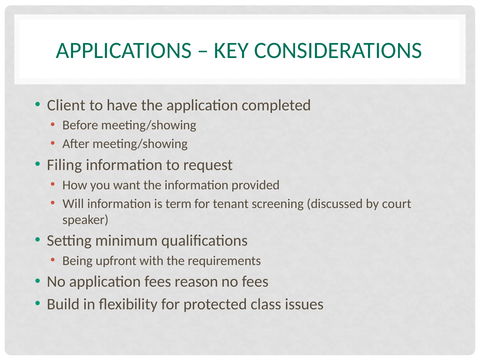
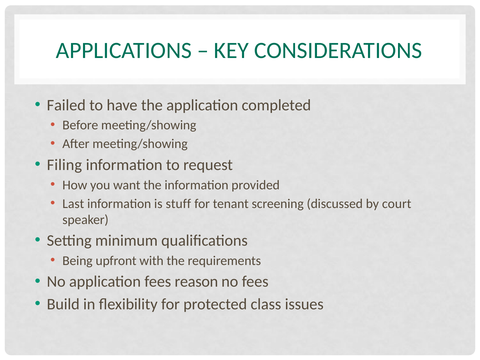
Client: Client -> Failed (66, 105)
Will: Will -> Last (73, 204)
term: term -> stuff (178, 204)
